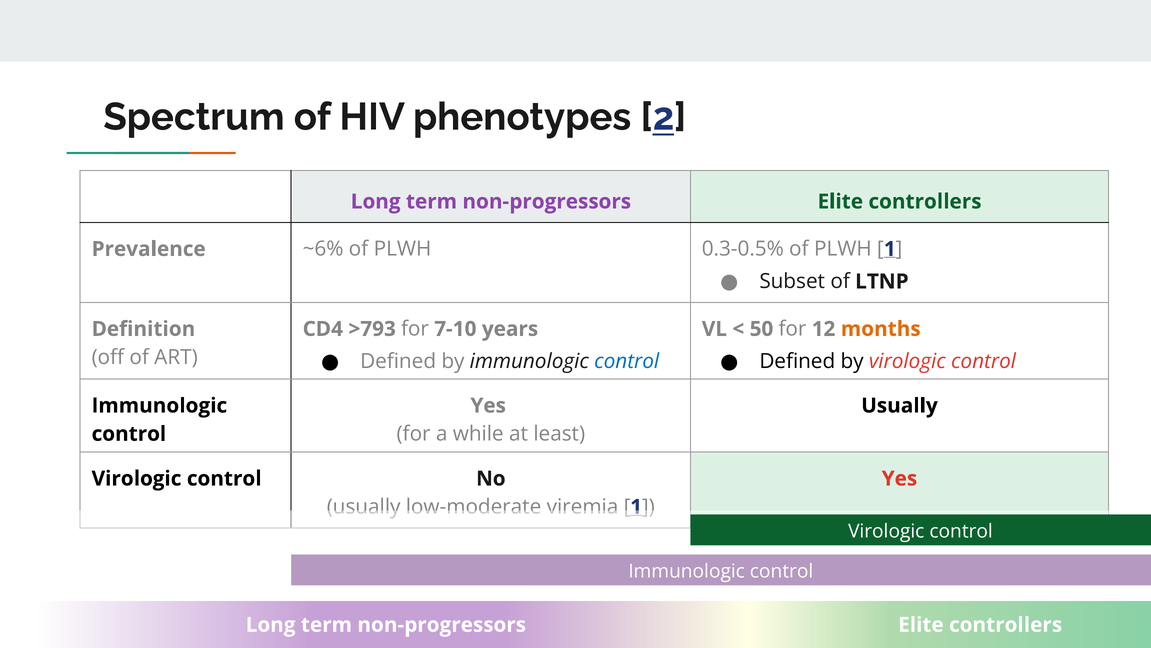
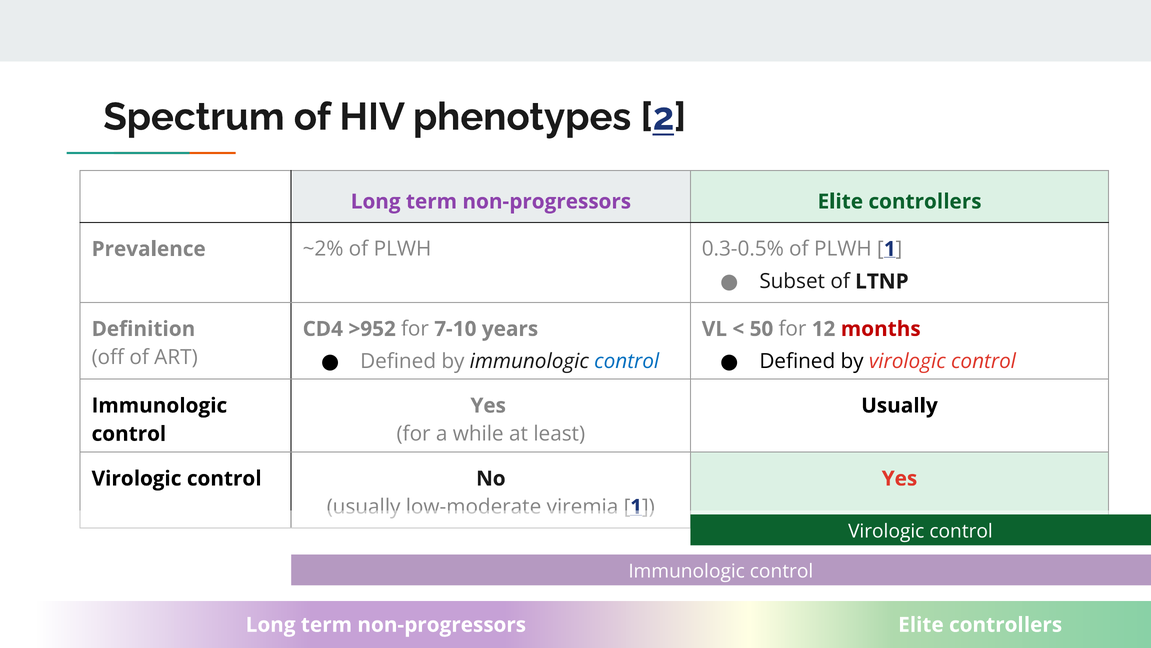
~6%: ~6% -> ~2% (323, 249)
>793: >793 -> >952 (372, 329)
months colour: orange -> red (881, 329)
